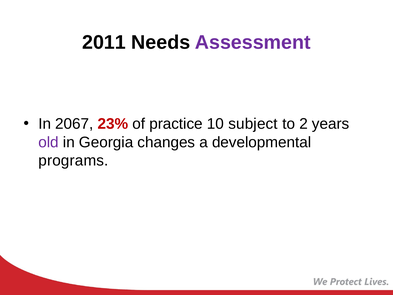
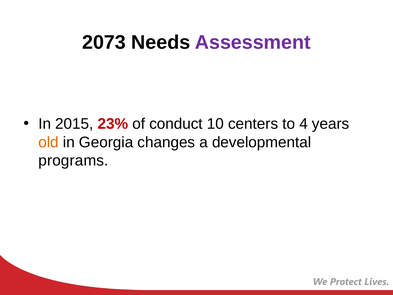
2011: 2011 -> 2073 (104, 42)
2067: 2067 -> 2015 (74, 124)
practice: practice -> conduct (176, 124)
subject: subject -> centers (253, 124)
2: 2 -> 4 (304, 124)
old colour: purple -> orange (49, 142)
